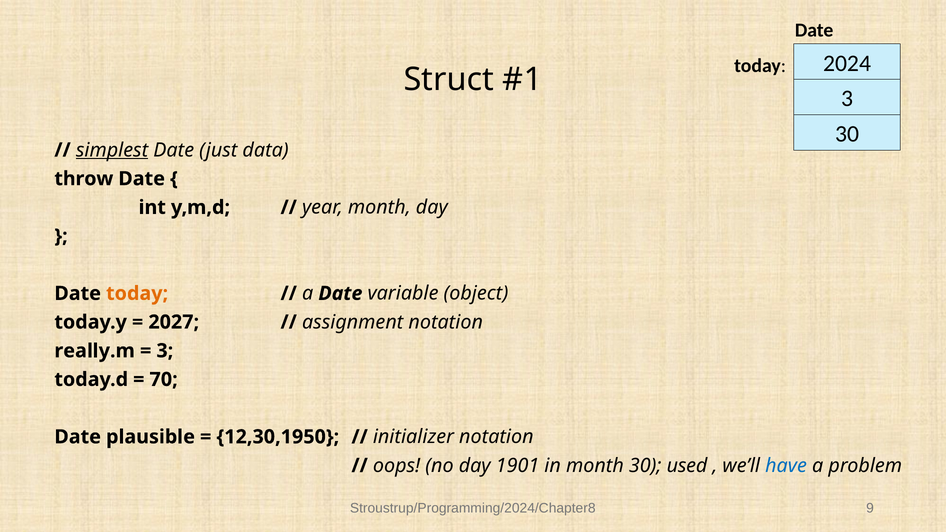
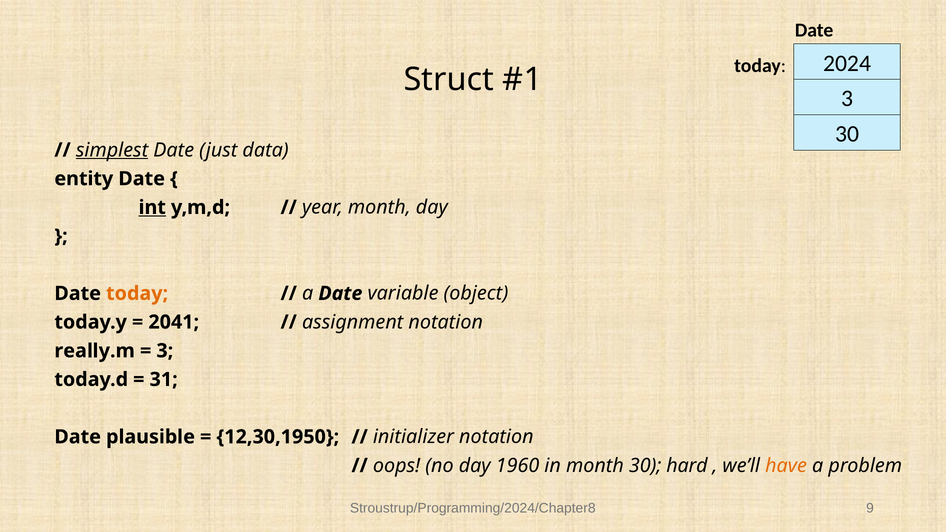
throw: throw -> entity (84, 179)
int underline: none -> present (152, 207)
2027: 2027 -> 2041 (174, 322)
70: 70 -> 31 (164, 380)
1901: 1901 -> 1960 (517, 466)
used: used -> hard (687, 466)
have colour: blue -> orange (786, 466)
